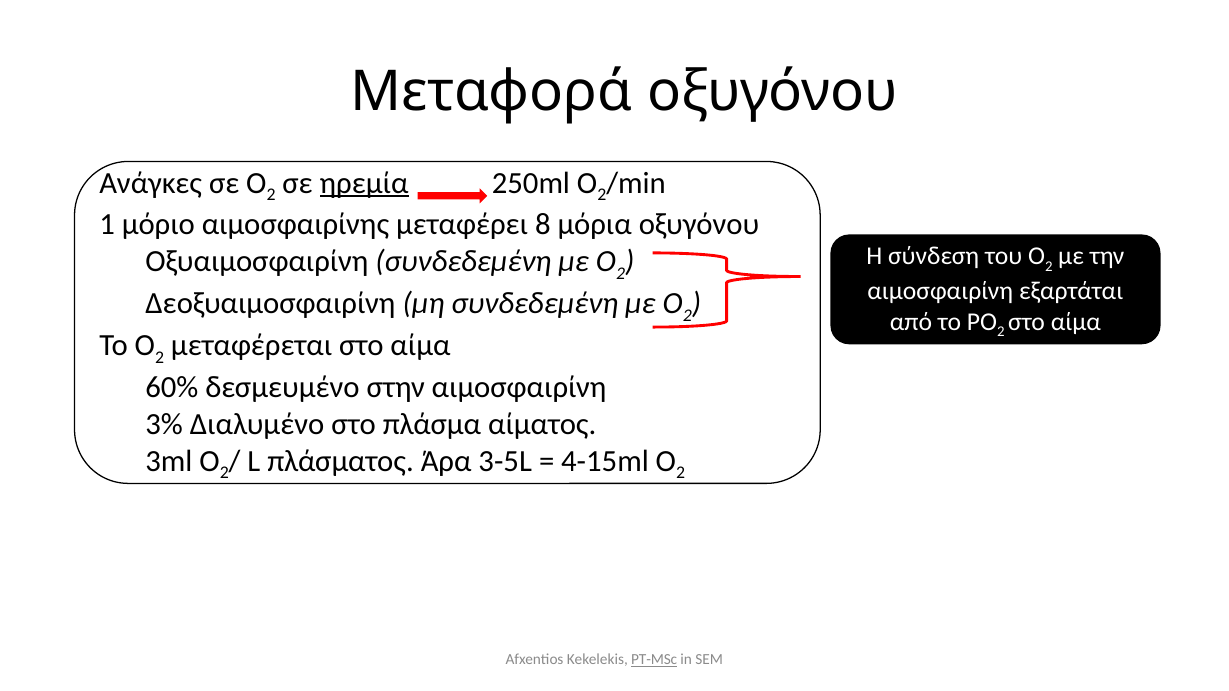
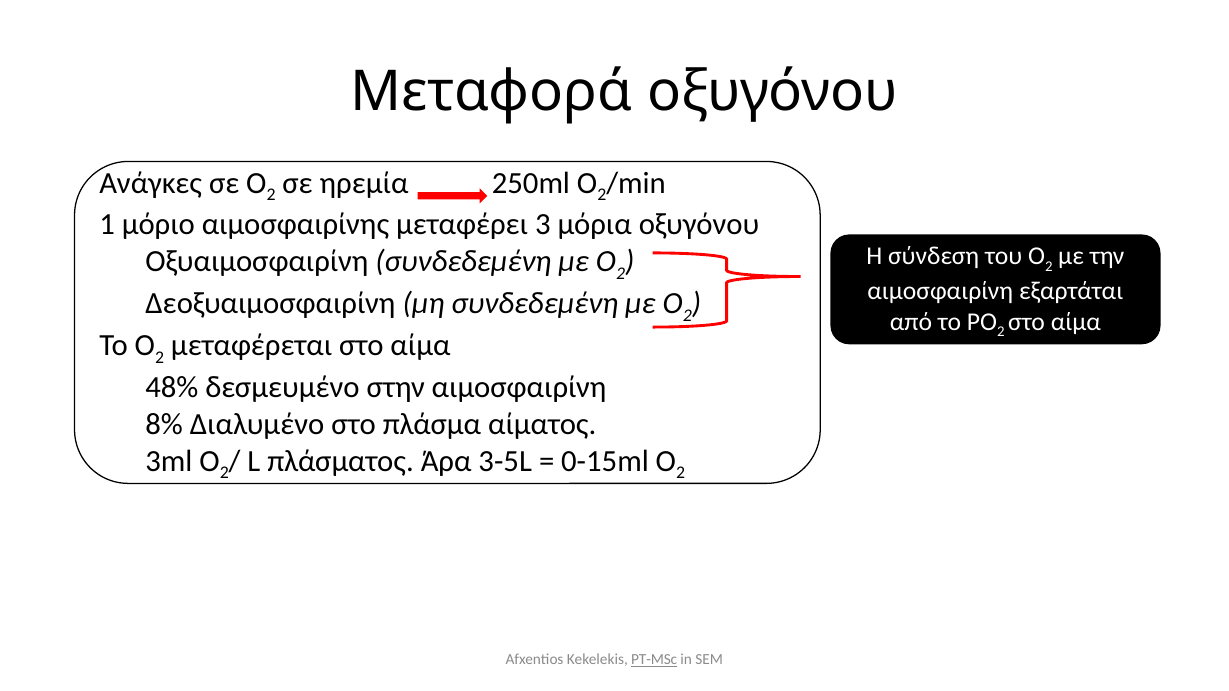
ηρεμία underline: present -> none (364, 183)
8: 8 -> 3 (543, 225)
60%: 60% -> 48% (172, 388)
3%: 3% -> 8% (164, 424)
4-15ml: 4-15ml -> 0-15ml (605, 461)
